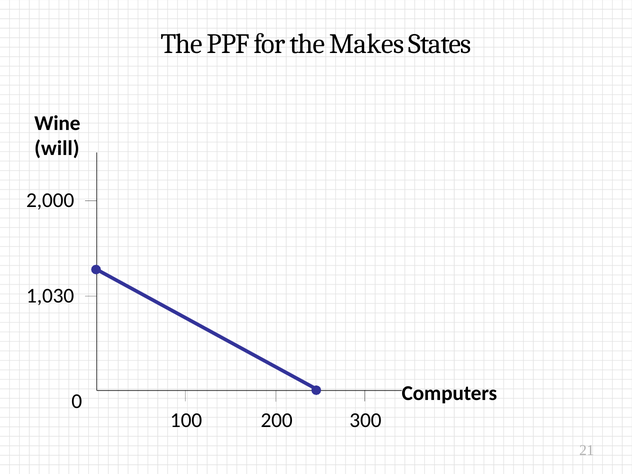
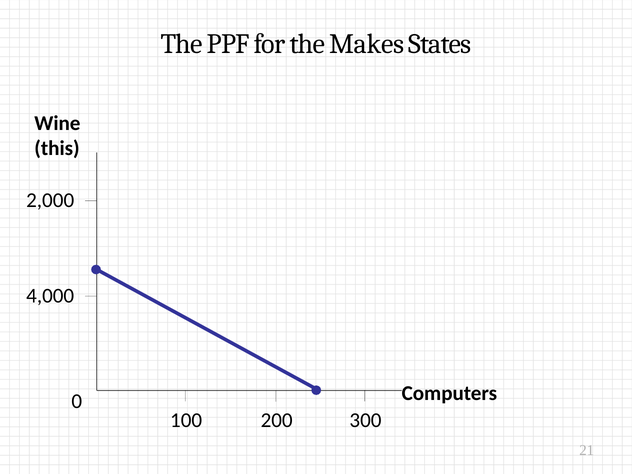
will: will -> this (57, 148)
1,030: 1,030 -> 4,000 (50, 296)
